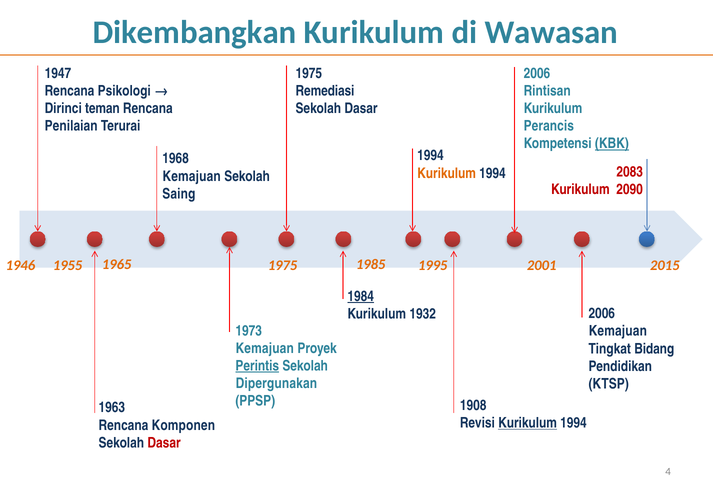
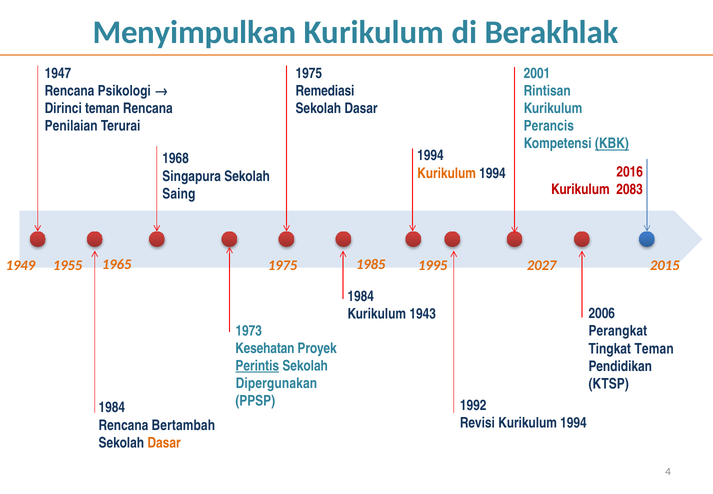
Dikembangkan: Dikembangkan -> Menyimpulkan (195, 32)
Wawasan: Wawasan -> Berakhlak (552, 32)
2006: 2006 -> 2001 (537, 73)
2083: 2083 -> 2016 (630, 172)
Kemajuan: Kemajuan -> Singapura (192, 176)
2090: 2090 -> 2083 (630, 189)
1946: 1946 -> 1949 (20, 265)
2001: 2001 -> 2027 (542, 265)
1984 underline: present -> none (361, 296)
1932: 1932 -> 1943 (423, 314)
Kemajuan: Kemajuan -> Perangkat (618, 331)
Kemajuan: Kemajuan -> Kesehatan (265, 348)
Tingkat Bidang: Bidang -> Teman (654, 348)
1908: 1908 -> 1992 (473, 405)
1963: 1963 -> 1984 (112, 407)
Kurikulum underline: present -> none (528, 423)
Komponen: Komponen -> Bertambah (183, 425)
Dasar colour: red -> orange (164, 442)
